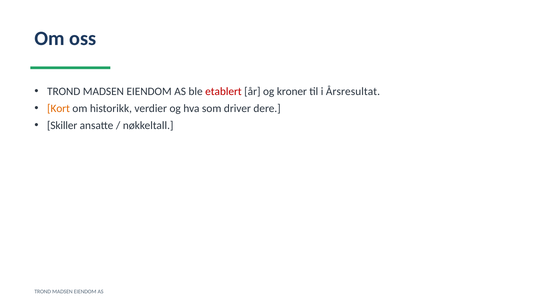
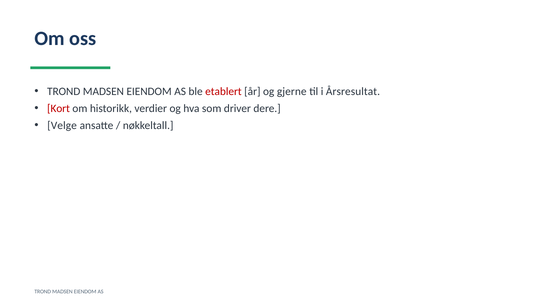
kroner: kroner -> gjerne (292, 92)
Kort colour: orange -> red (59, 109)
Skiller: Skiller -> Velge (62, 125)
